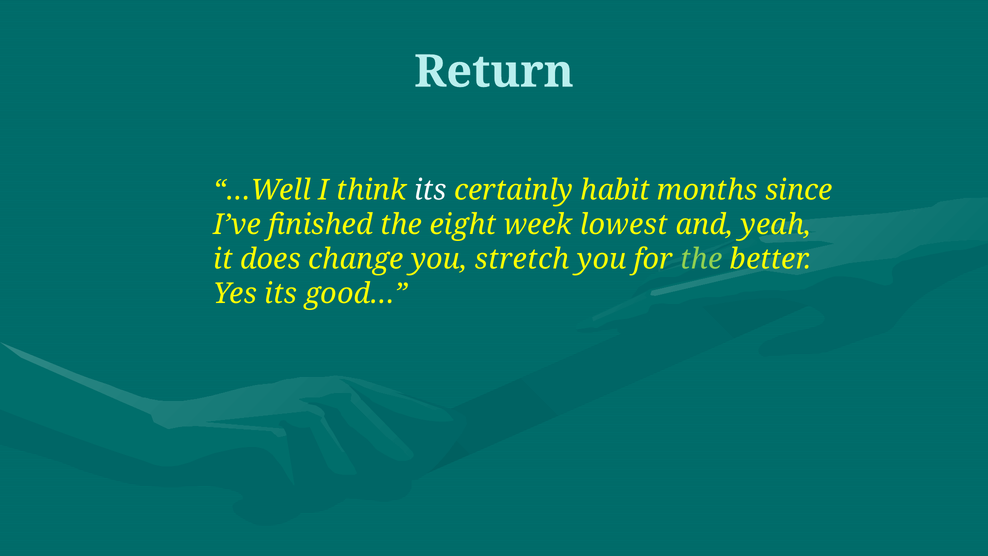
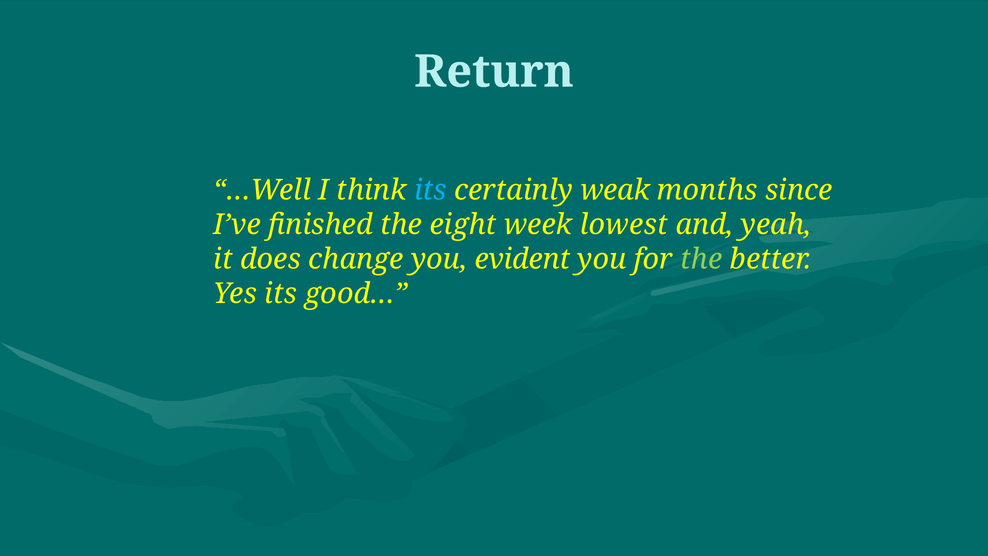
its colour: white -> light blue (430, 190)
habit: habit -> weak (615, 190)
stretch: stretch -> evident (523, 259)
